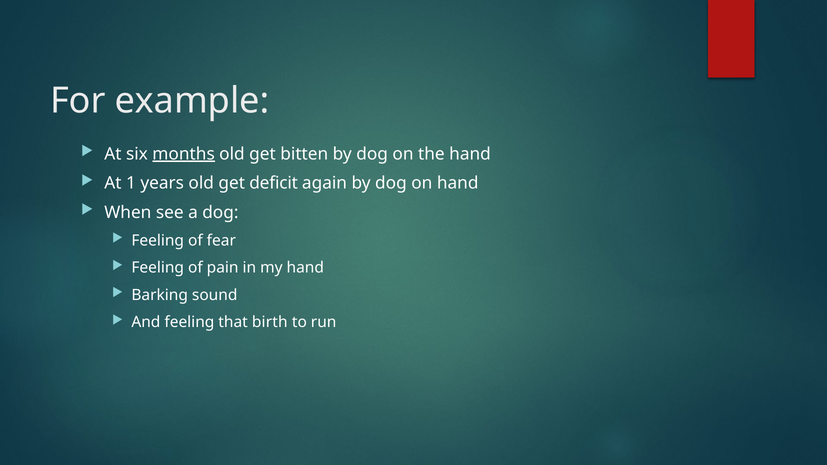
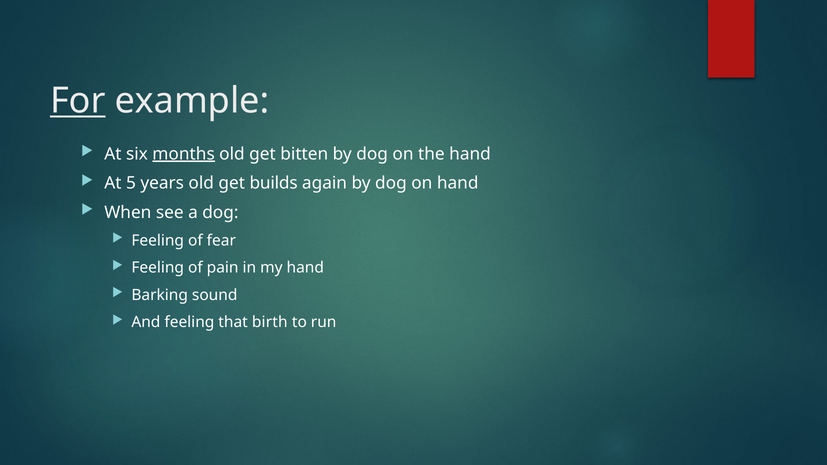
For underline: none -> present (78, 101)
1: 1 -> 5 (131, 183)
deficit: deficit -> builds (274, 183)
